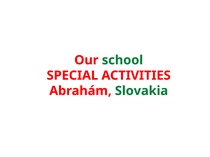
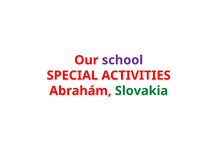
school colour: green -> purple (122, 60)
